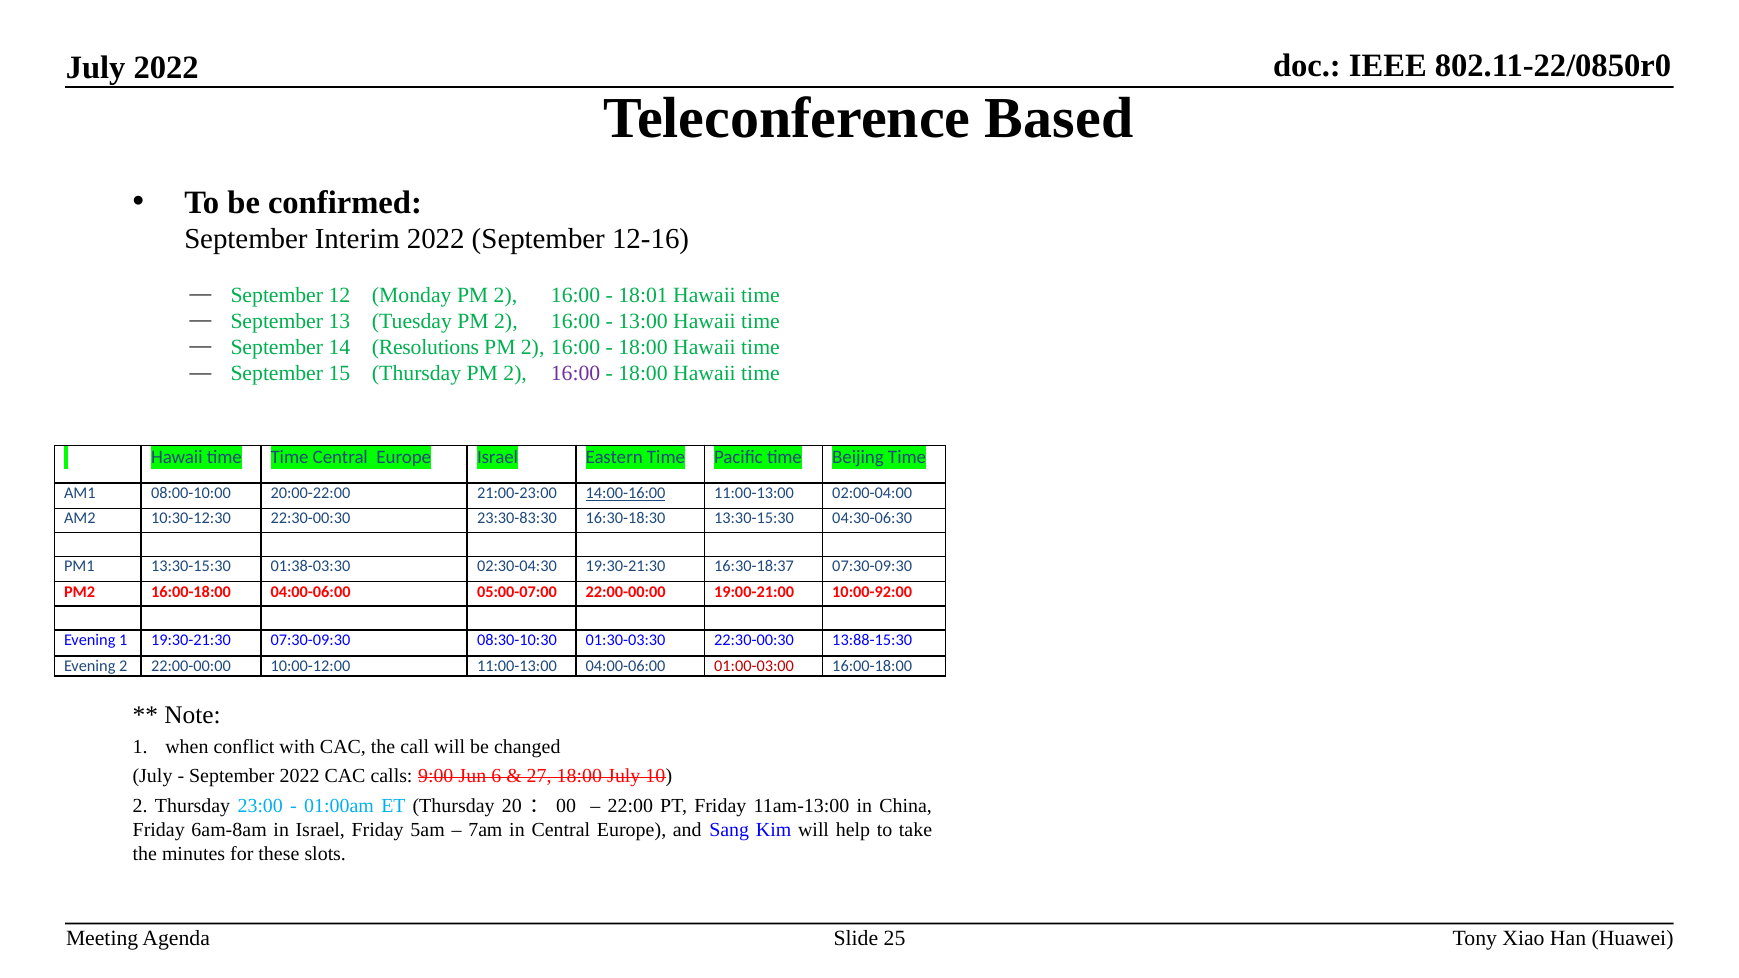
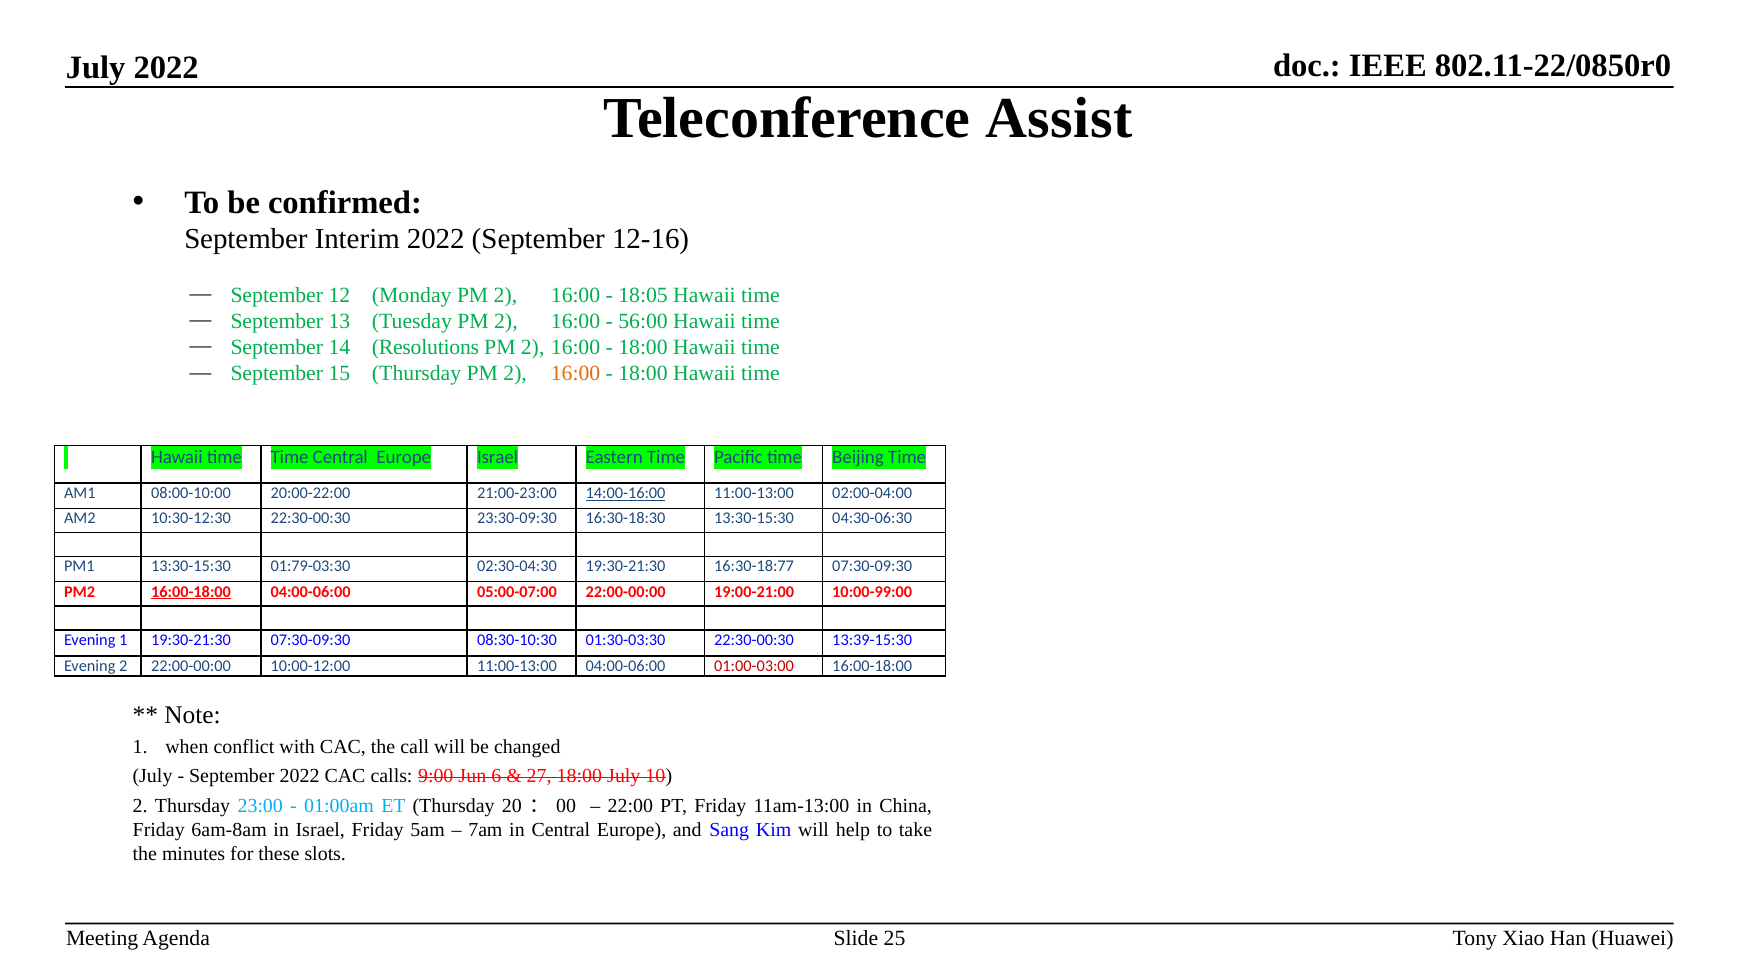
Based: Based -> Assist (1059, 118)
18:01: 18:01 -> 18:05 (643, 295)
13:00: 13:00 -> 56:00 (643, 321)
16:00 colour: purple -> orange (576, 373)
23:30-83:30: 23:30-83:30 -> 23:30-09:30 (517, 518)
01:38-03:30: 01:38-03:30 -> 01:79-03:30 (310, 567)
16:30-18:37: 16:30-18:37 -> 16:30-18:77 (754, 567)
16:00-18:00 underline: none -> present (191, 592)
10:00-92:00: 10:00-92:00 -> 10:00-99:00 (872, 592)
13:88-15:30: 13:88-15:30 -> 13:39-15:30 (872, 640)
